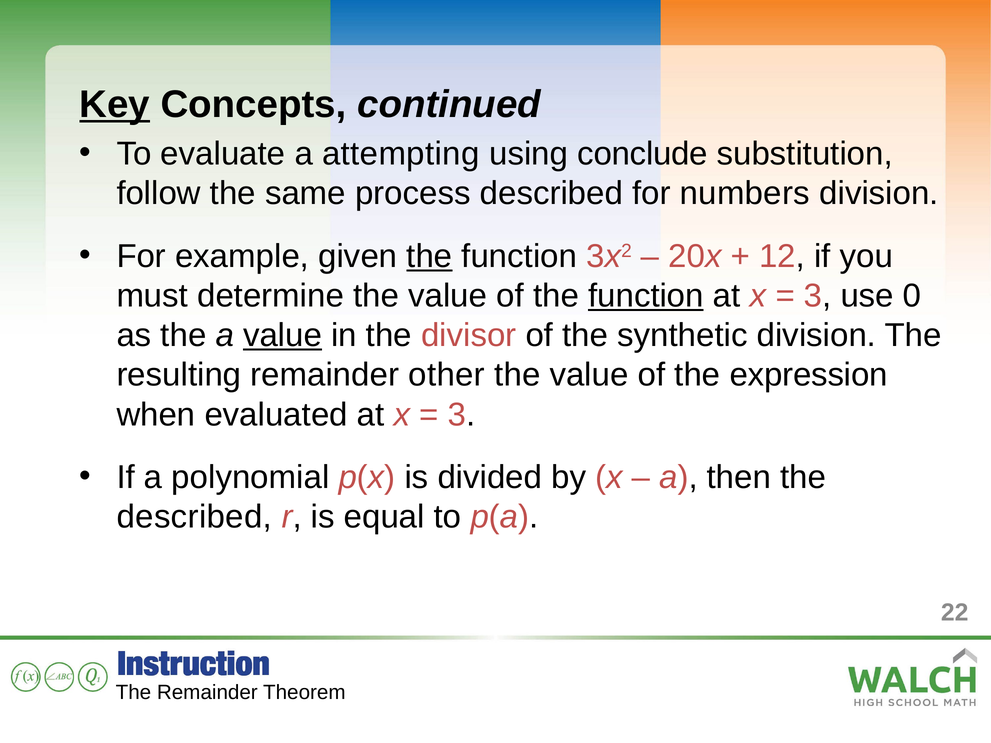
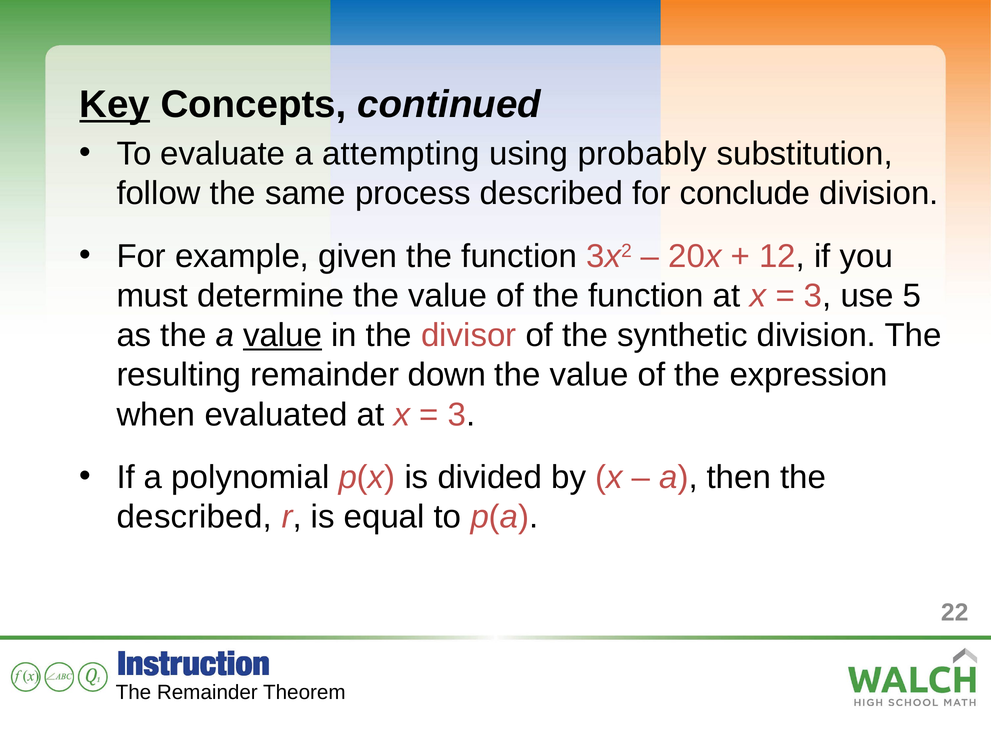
conclude: conclude -> probably (642, 154)
numbers: numbers -> conclude (745, 193)
the underline: present -> none (429, 256)
function underline: present -> none (646, 296)
0: 0 -> 5 (912, 296)
other: other -> down (447, 375)
